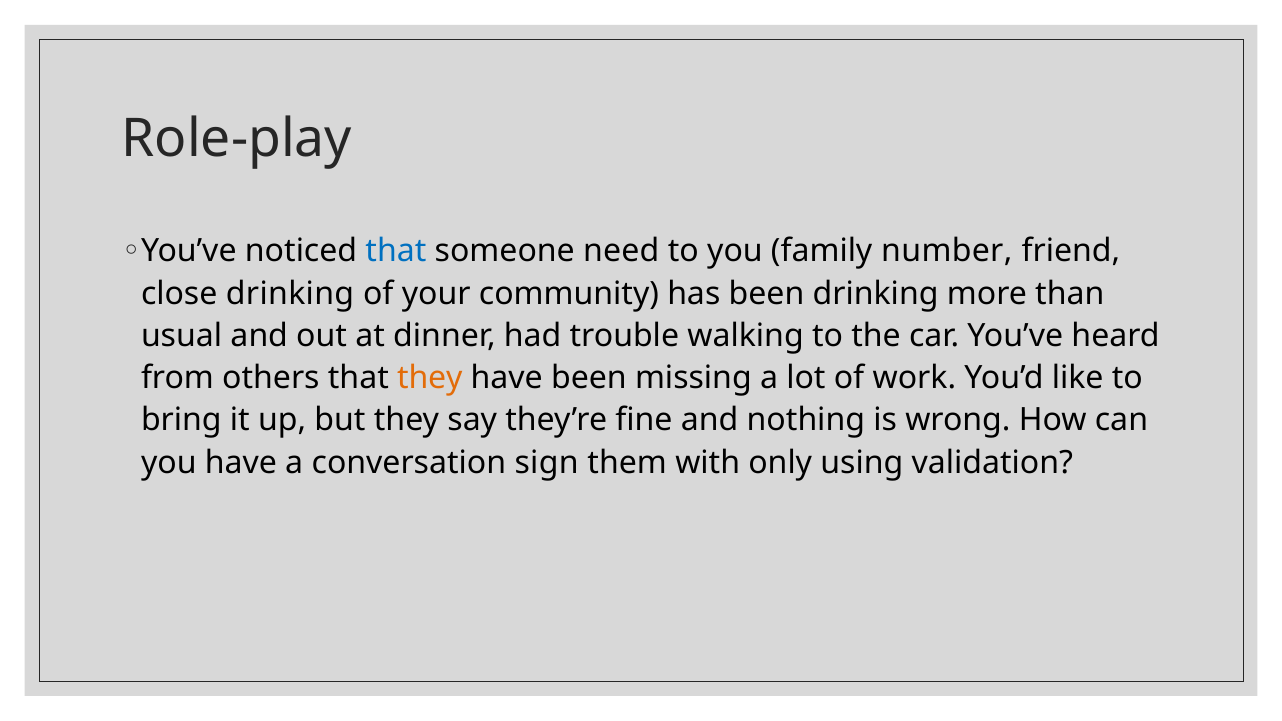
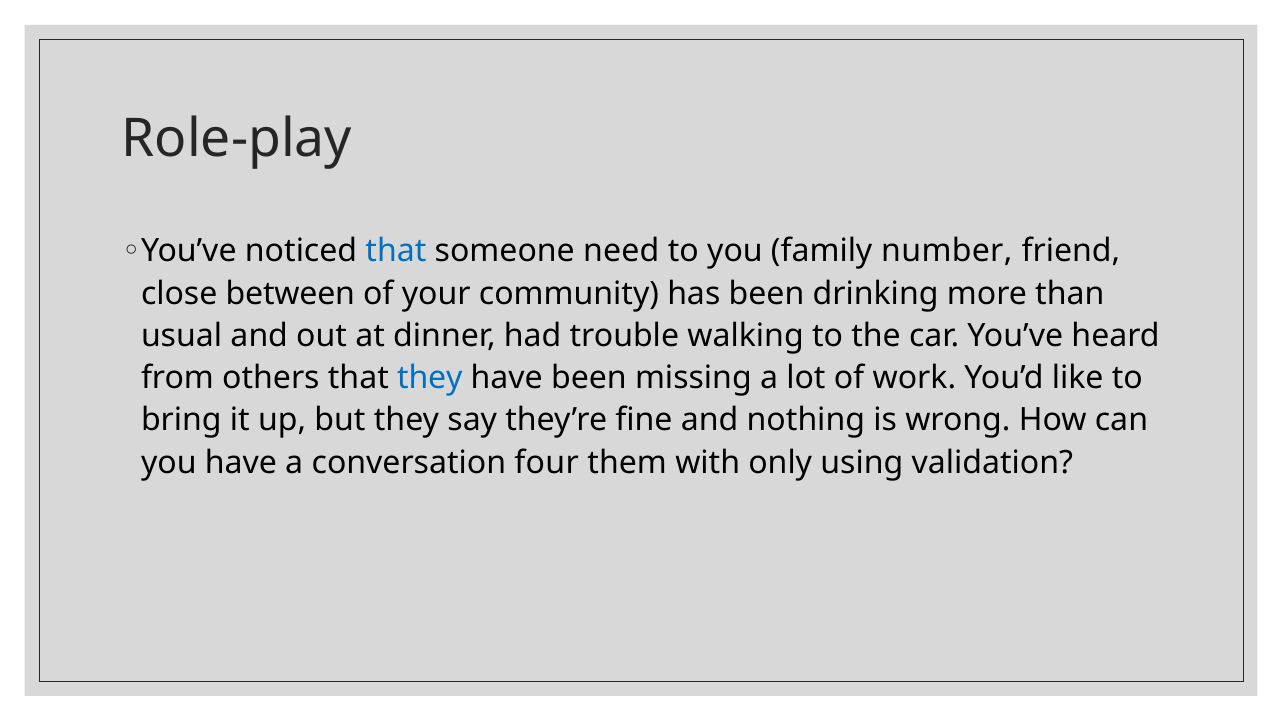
close drinking: drinking -> between (290, 294)
they colour: orange -> blue (430, 378)
sign: sign -> four (547, 463)
